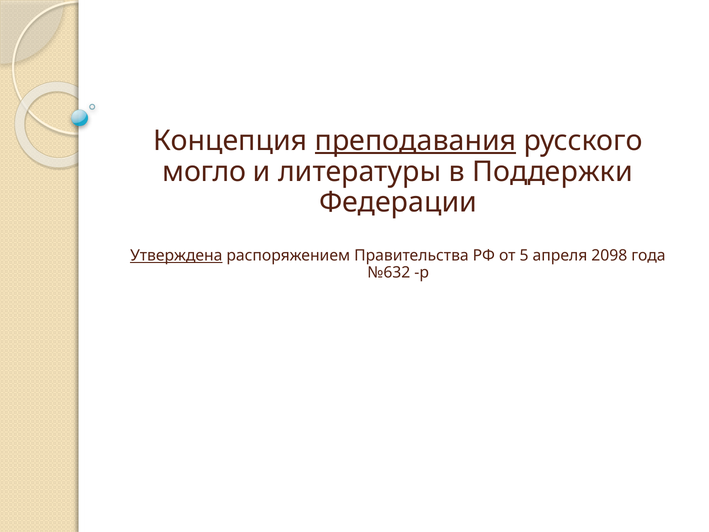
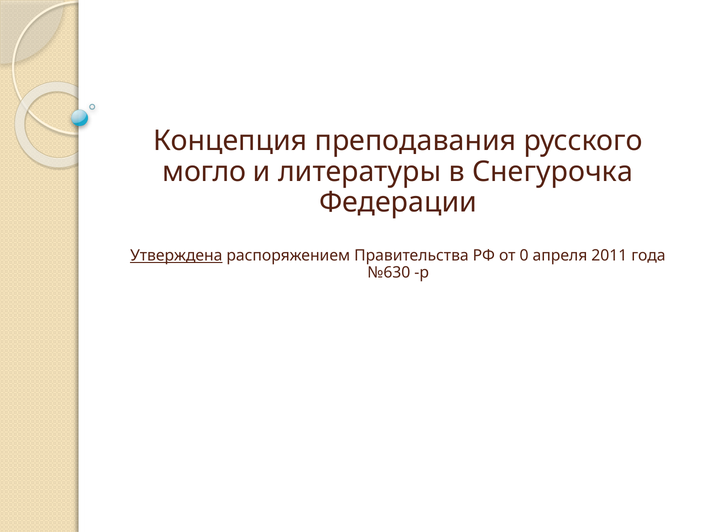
преподавания underline: present -> none (416, 141)
Поддержки: Поддержки -> Снегурочка (553, 172)
5: 5 -> 0 (524, 256)
2098: 2098 -> 2011 (609, 256)
№632: №632 -> №630 (389, 273)
